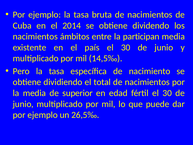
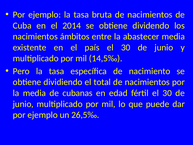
participan: participan -> abastecer (141, 36)
superior: superior -> cubanas (78, 93)
